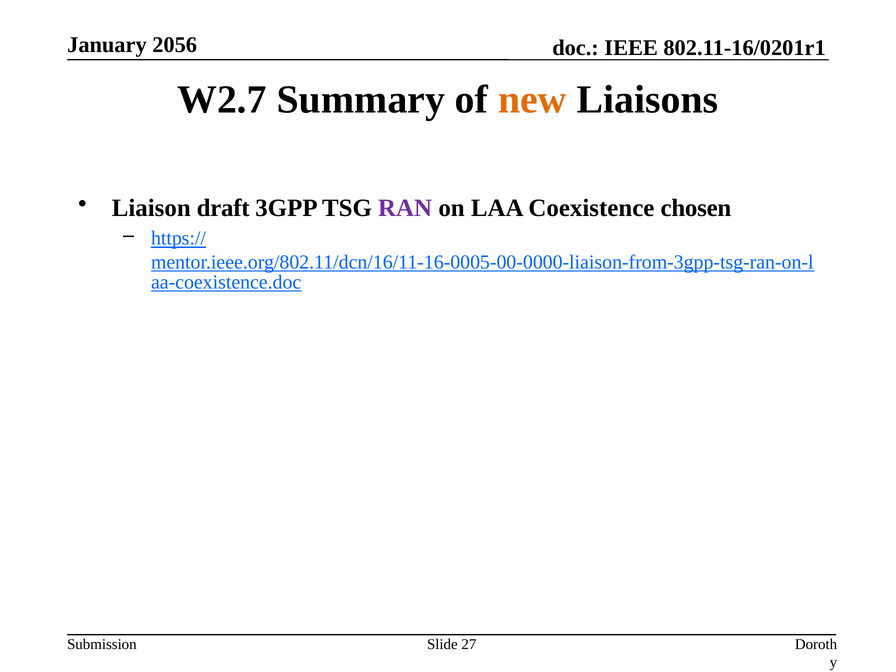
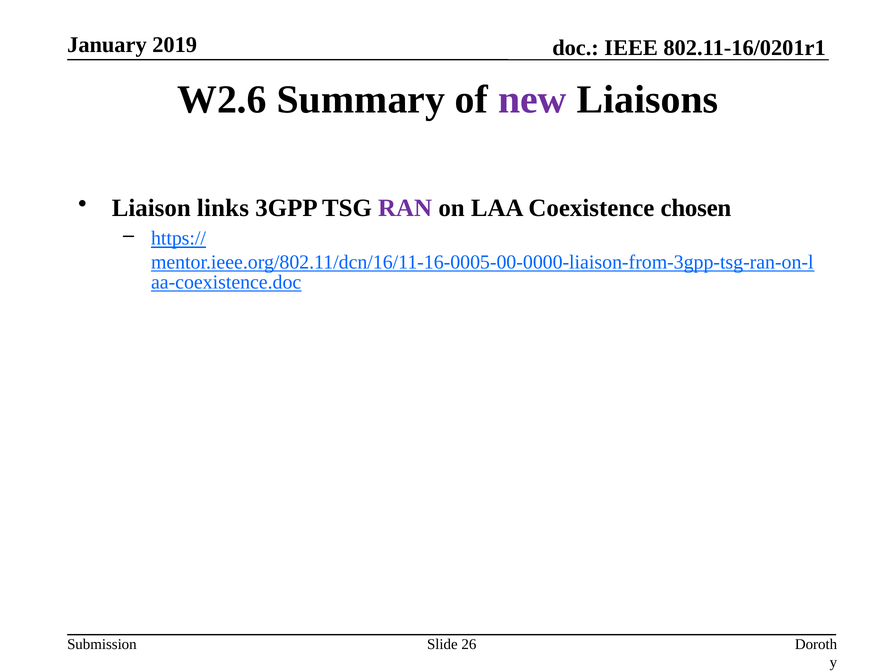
2056: 2056 -> 2019 (175, 45)
W2.7: W2.7 -> W2.6 (222, 100)
new colour: orange -> purple (532, 100)
draft: draft -> links (223, 208)
27: 27 -> 26 (469, 644)
